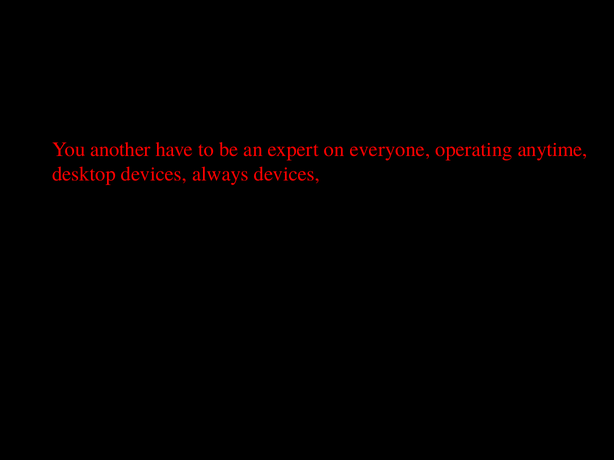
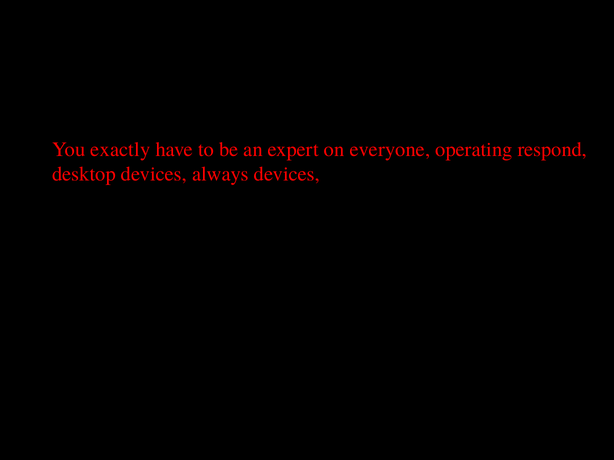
another: another -> exactly (120, 150)
anytime: anytime -> respond (552, 150)
